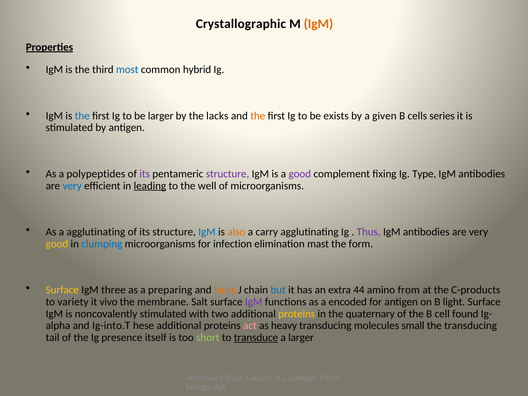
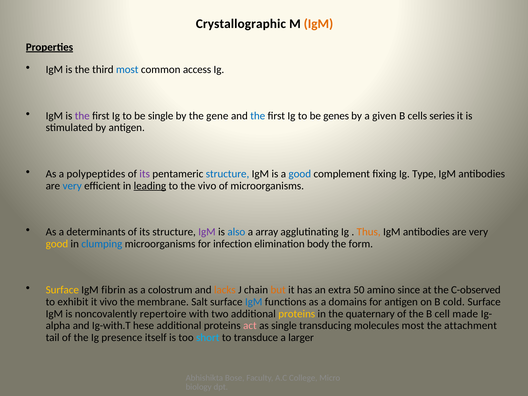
hybrid: hybrid -> access (197, 70)
the colour: blue -> purple (82, 116)
be larger: larger -> single (161, 116)
the lacks: lacks -> gene (217, 116)
the colour: orange -> blue (258, 116)
exists: exists -> genes (336, 116)
structure colour: purple -> blue (228, 174)
good colour: purple -> blue (300, 174)
the well: well -> vivo (207, 186)
a agglutinating: agglutinating -> determinants (96, 232)
IgM colour: blue -> purple (207, 232)
also colour: orange -> blue (236, 232)
carry: carry -> array (267, 232)
Thus colour: purple -> orange (369, 232)
mast: mast -> body (318, 244)
three: three -> fibrin (113, 290)
preparing: preparing -> colostrum (170, 290)
but colour: blue -> orange (278, 290)
44: 44 -> 50 (359, 290)
from: from -> since (409, 290)
C-products: C-products -> C-observed (476, 290)
variety: variety -> exhibit (73, 302)
IgM colour: purple -> blue (254, 302)
encoded: encoded -> domains (348, 302)
light: light -> cold (454, 302)
noncovalently stimulated: stimulated -> repertoire (163, 314)
found: found -> made (465, 314)
Ig-into.T: Ig-into.T -> Ig-with.T (111, 326)
as heavy: heavy -> single (284, 326)
molecules small: small -> most (413, 326)
the transducing: transducing -> attachment (471, 326)
short colour: light green -> light blue (208, 338)
transduce underline: present -> none (256, 338)
